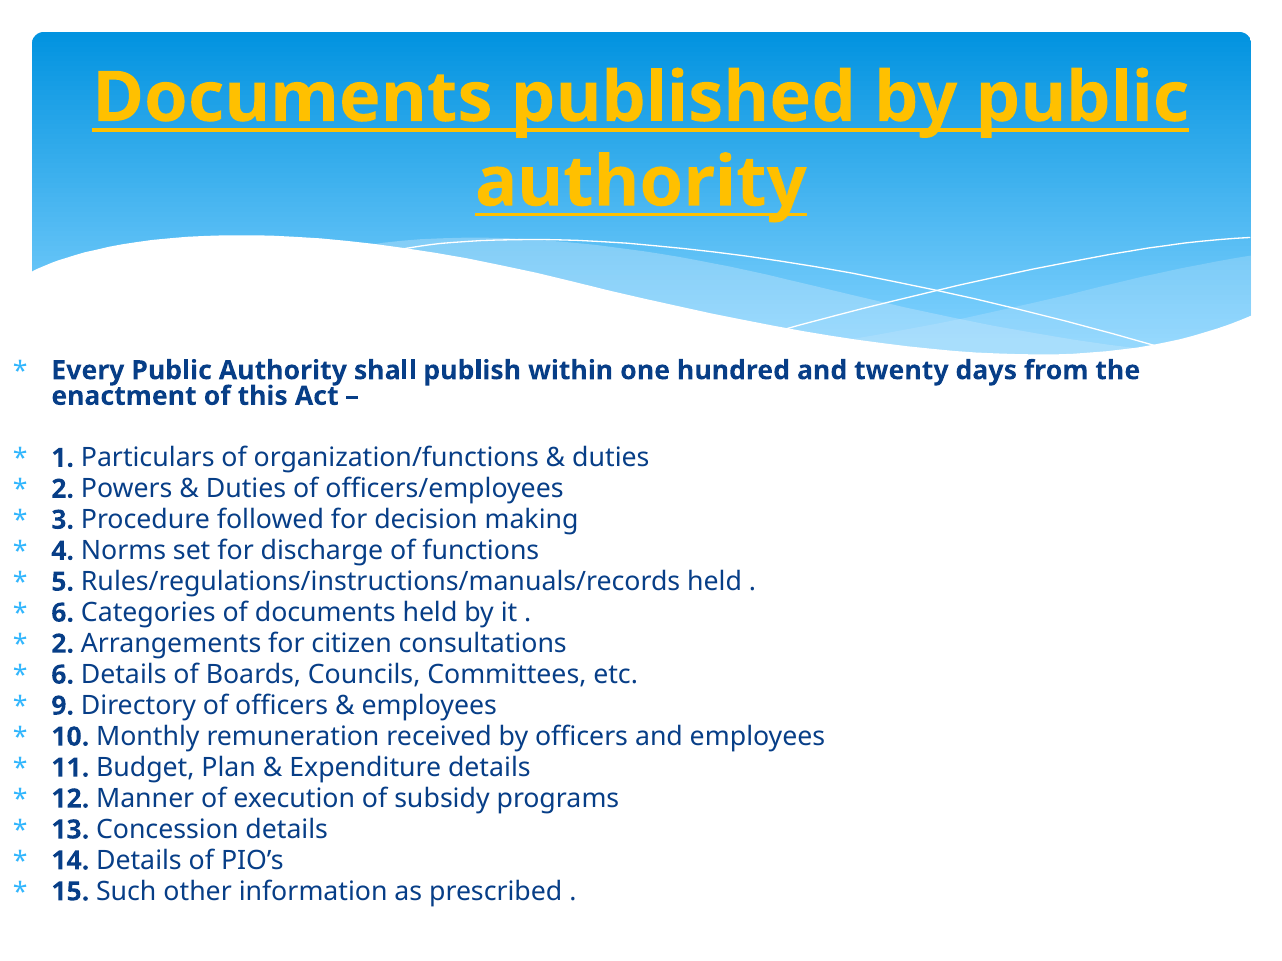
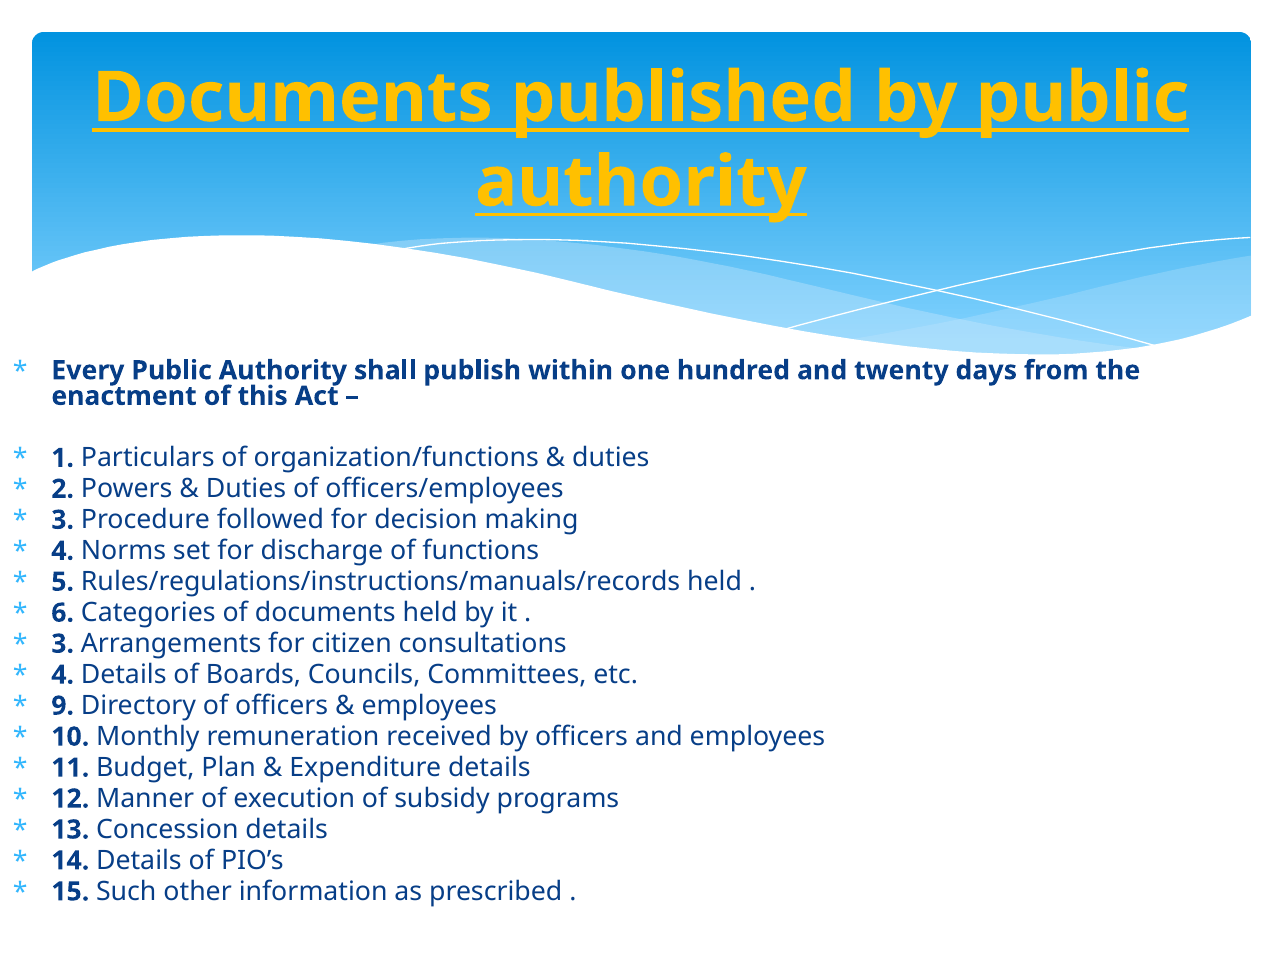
2: 2 -> 3 (63, 644)
6: 6 -> 4 (63, 675)
